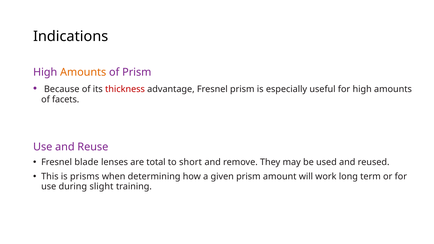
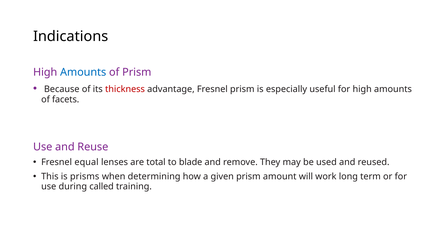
Amounts colour: orange -> blue (83, 72)
blade: blade -> equal (86, 162)
short: short -> blade (191, 162)
slight: slight -> called (102, 186)
